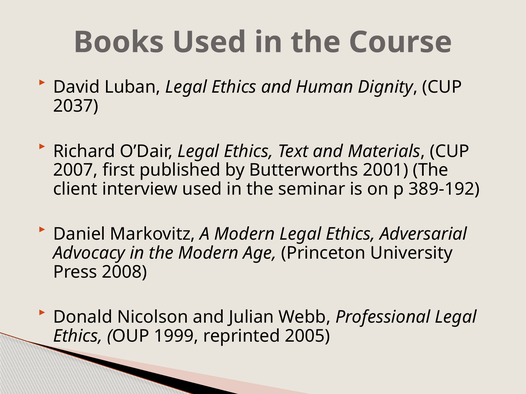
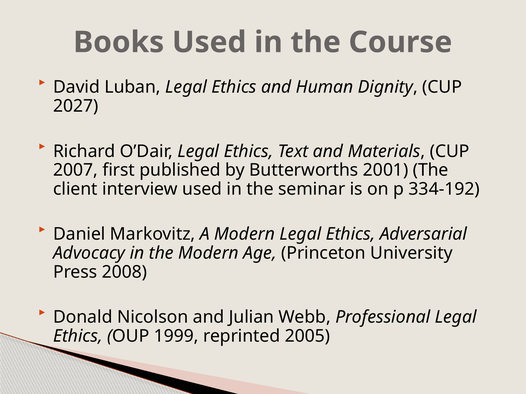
2037: 2037 -> 2027 (76, 106)
389-192: 389-192 -> 334-192 (444, 189)
